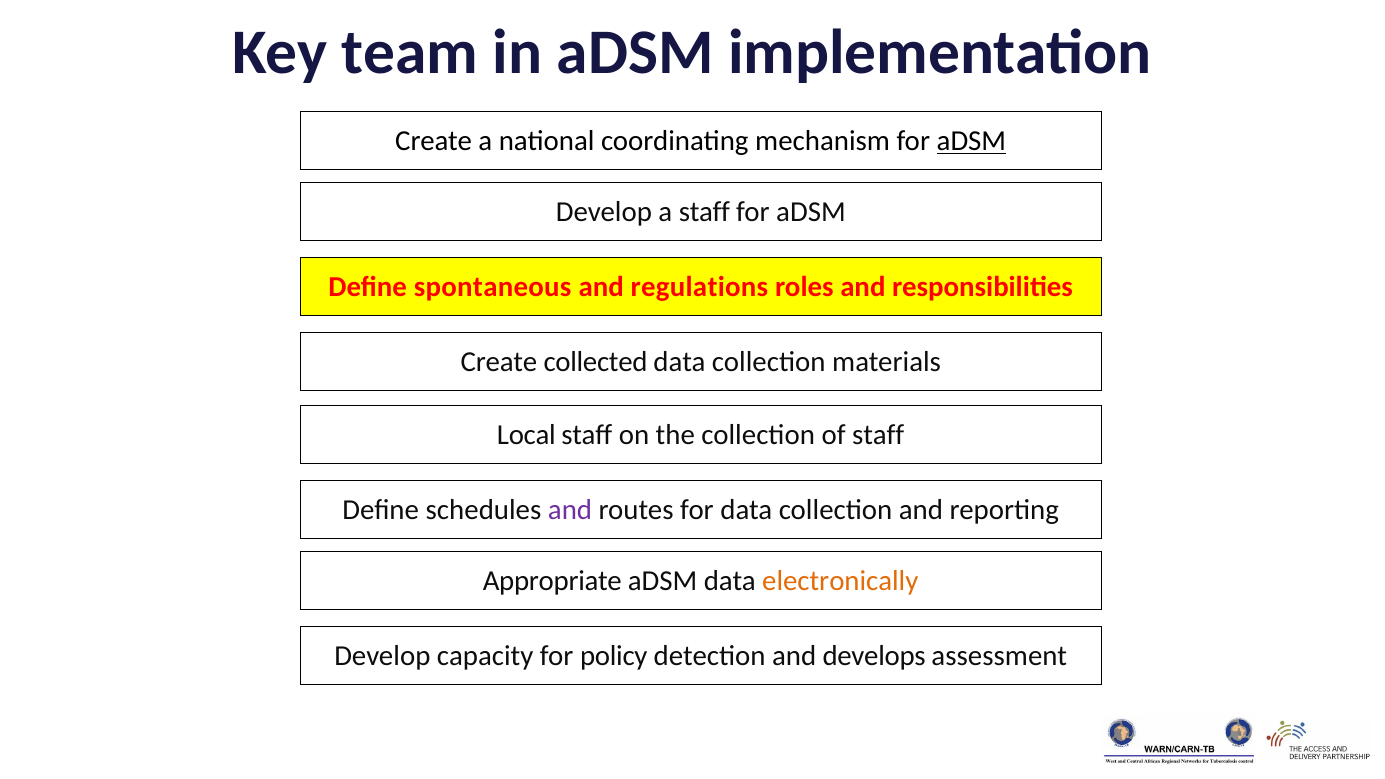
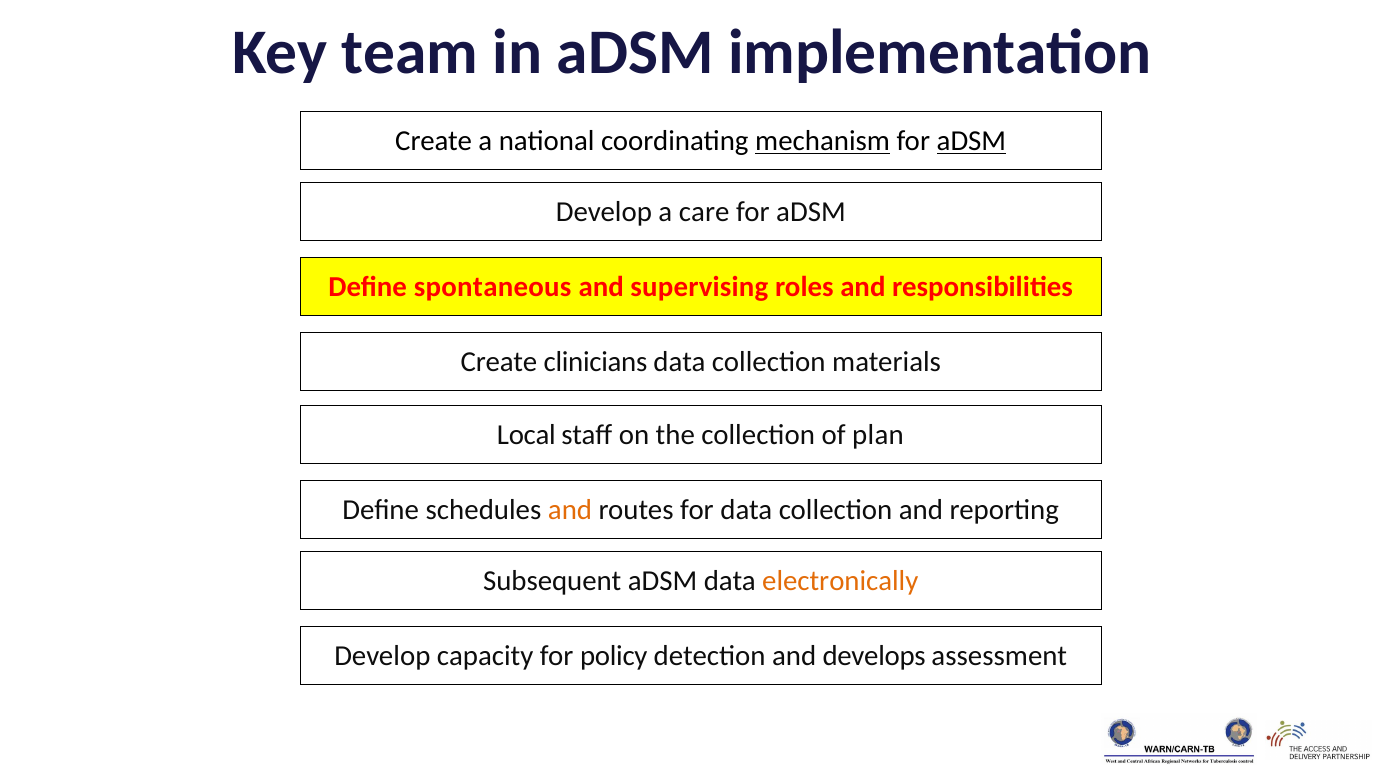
mechanism underline: none -> present (823, 141)
a staff: staff -> care (704, 212)
regulations: regulations -> supervising (699, 287)
collected: collected -> clinicians (596, 362)
of staff: staff -> plan (878, 435)
and colour: purple -> orange (570, 510)
Appropriate: Appropriate -> Subsequent (552, 581)
